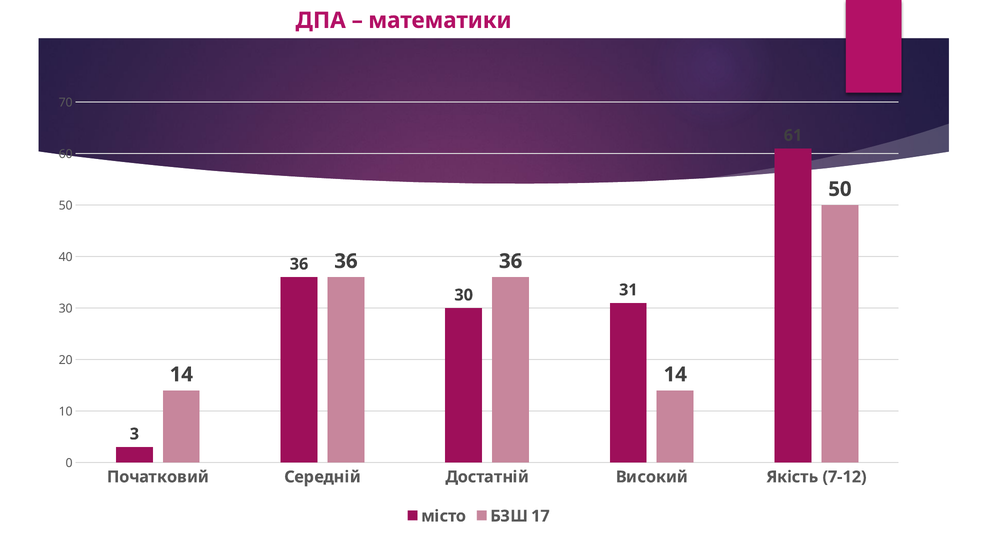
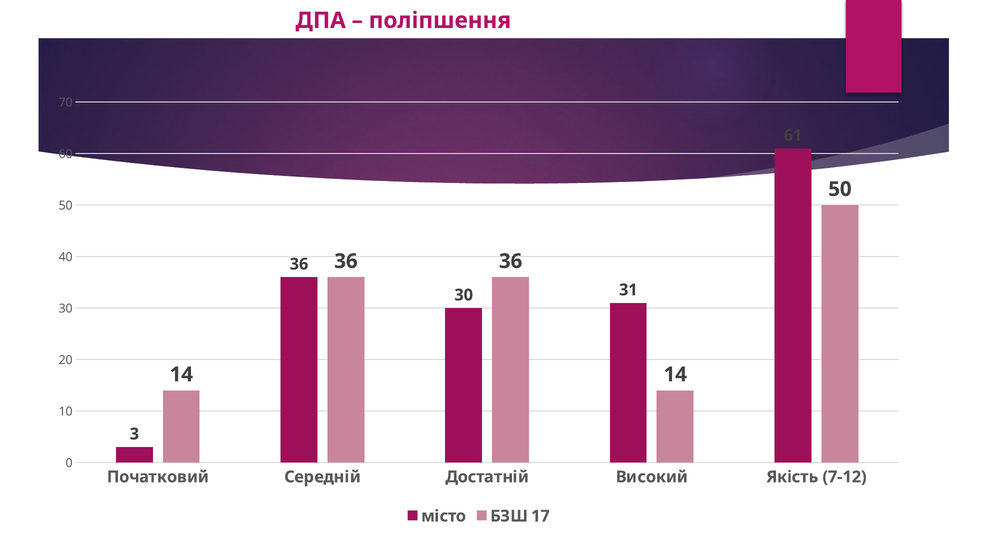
математики: математики -> поліпшення (440, 20)
